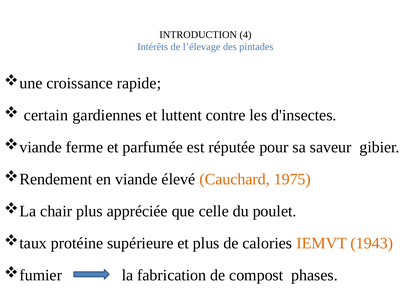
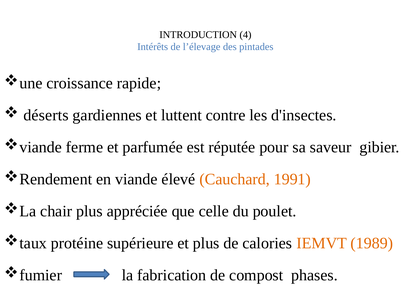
certain: certain -> déserts (46, 115)
1975: 1975 -> 1991 (292, 179)
1943: 1943 -> 1989 (372, 243)
